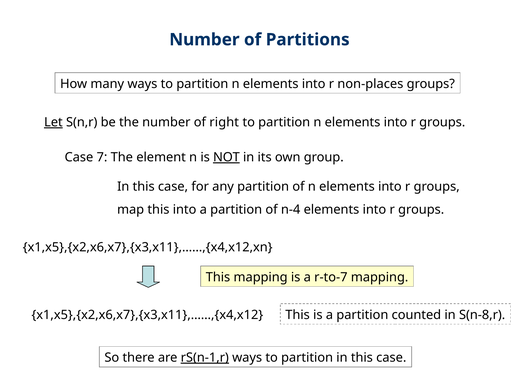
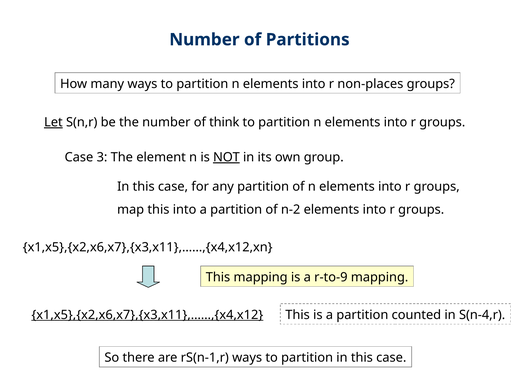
right: right -> think (224, 122)
7: 7 -> 3 (102, 157)
n-4: n-4 -> n-2 (291, 209)
r-to-7: r-to-7 -> r-to-9 (331, 277)
x1,x5},{x2,x6,x7},{x3,x11},……,{x4,x12 underline: none -> present (147, 315)
S(n-8,r: S(n-8,r -> S(n-4,r (482, 315)
rS(n-1,r underline: present -> none (205, 357)
